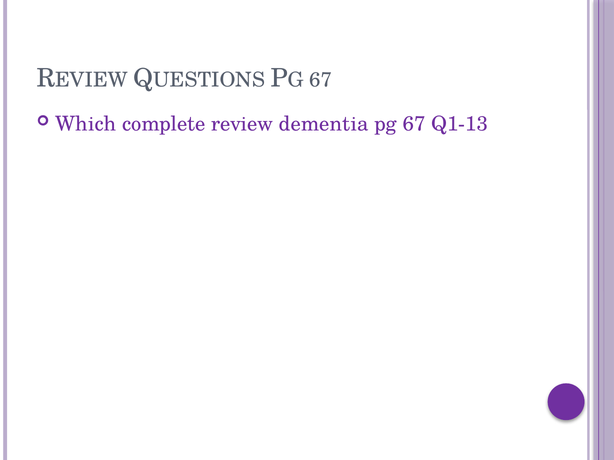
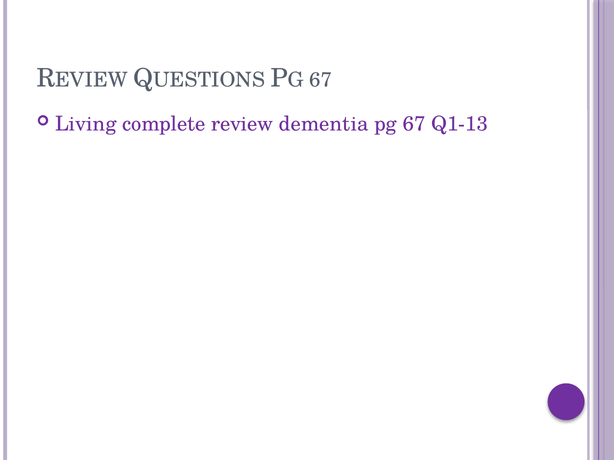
Which: Which -> Living (86, 124)
